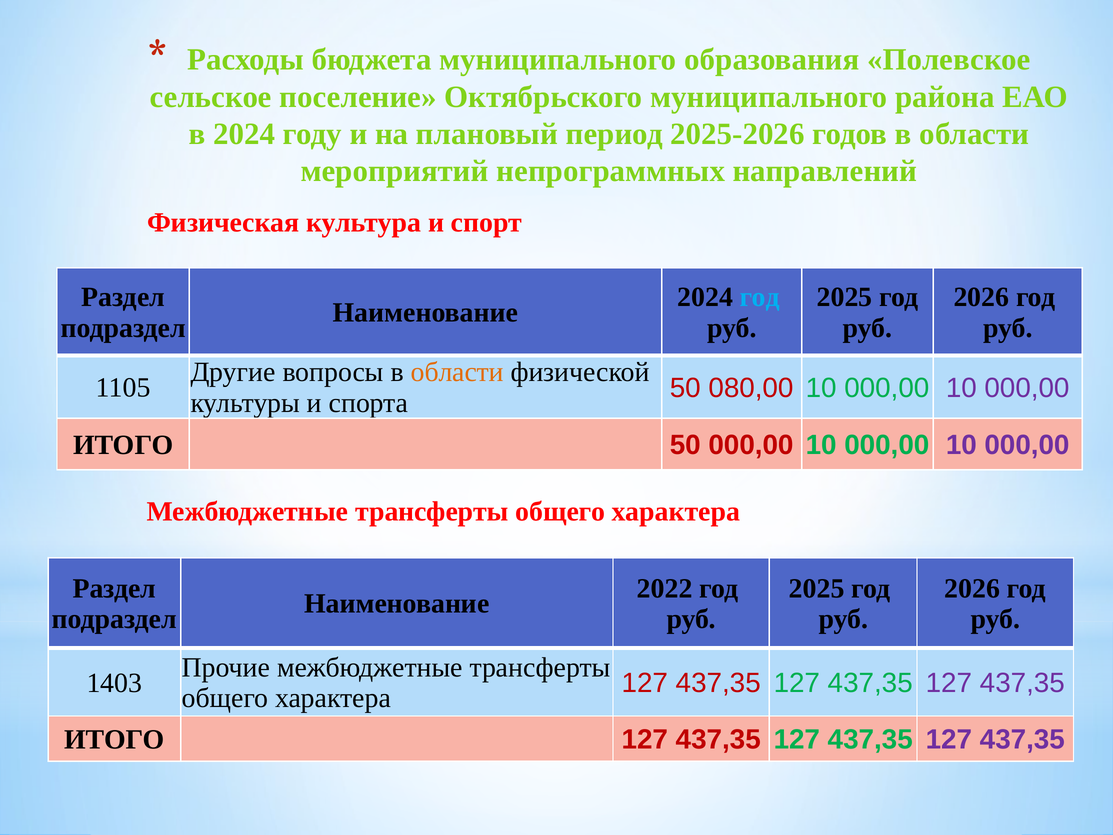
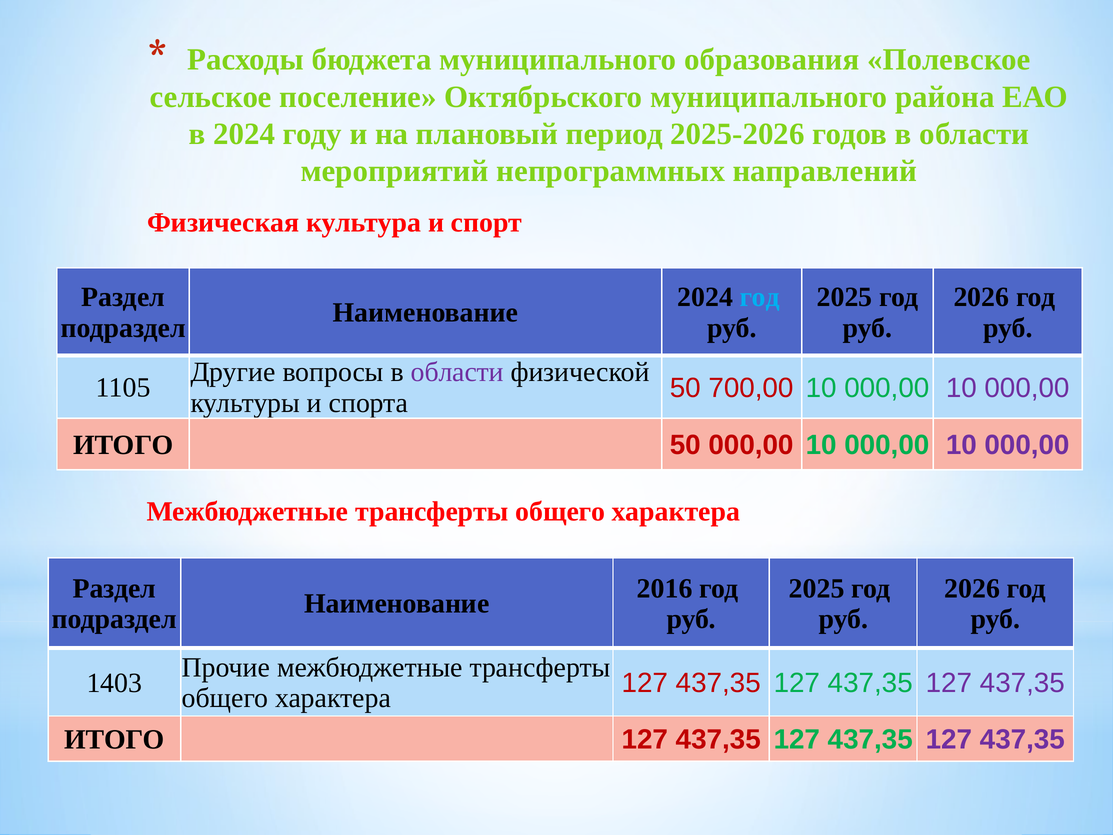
области colour: orange -> purple (457, 372)
080,00: 080,00 -> 700,00 (751, 388)
2022: 2022 -> 2016 (665, 588)
